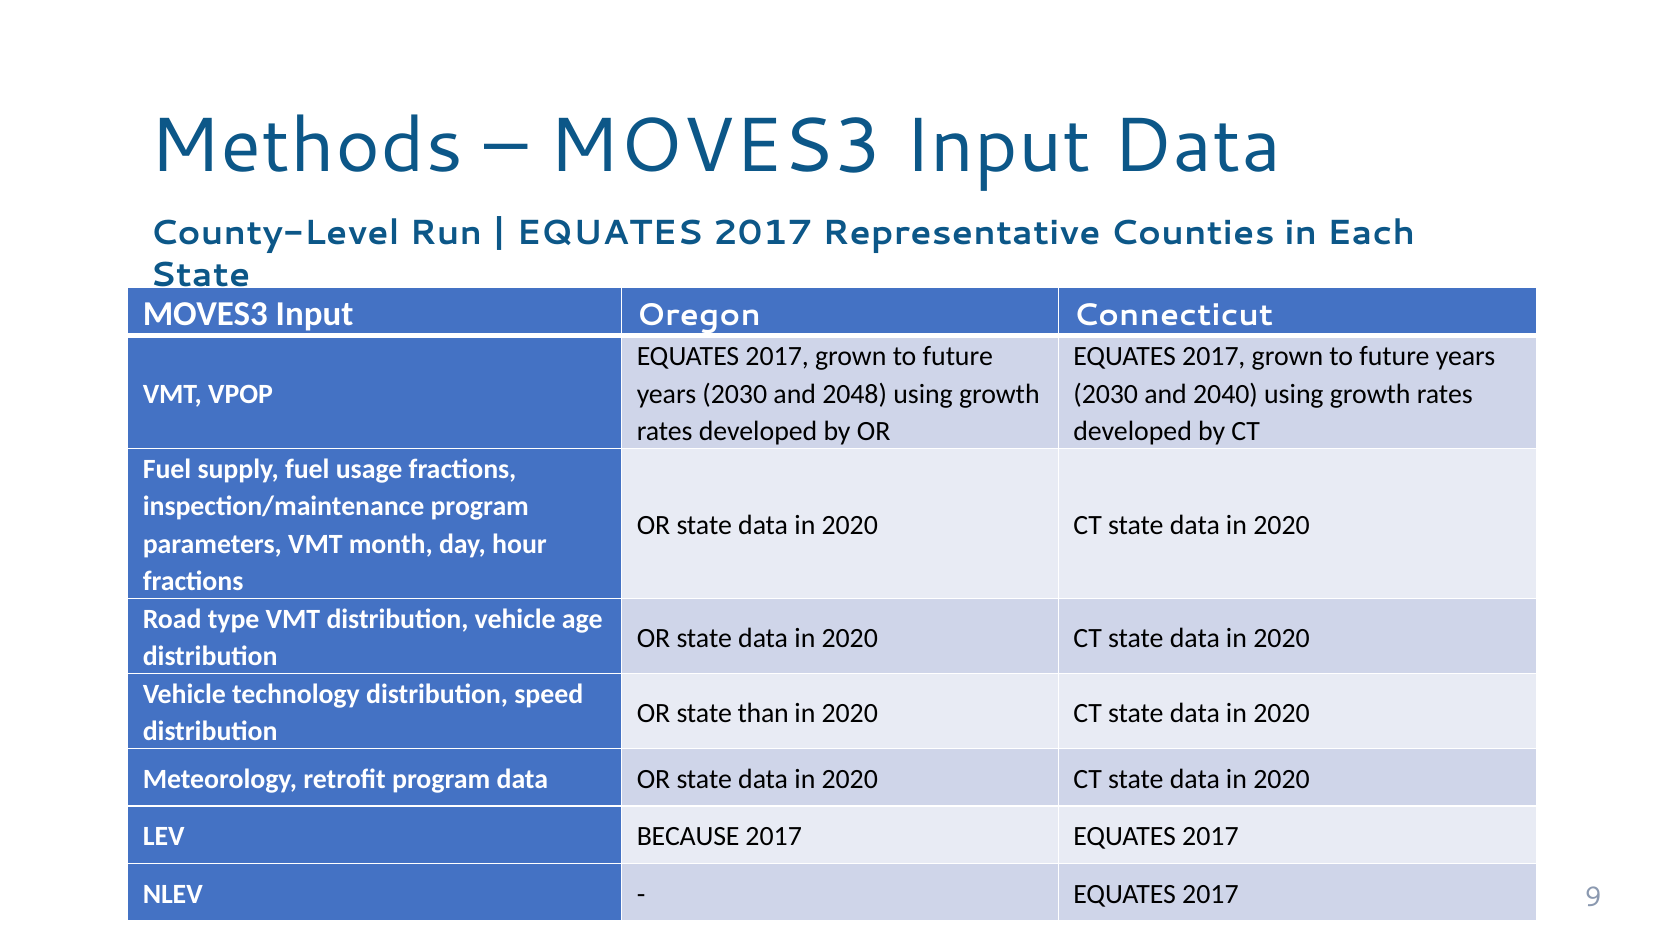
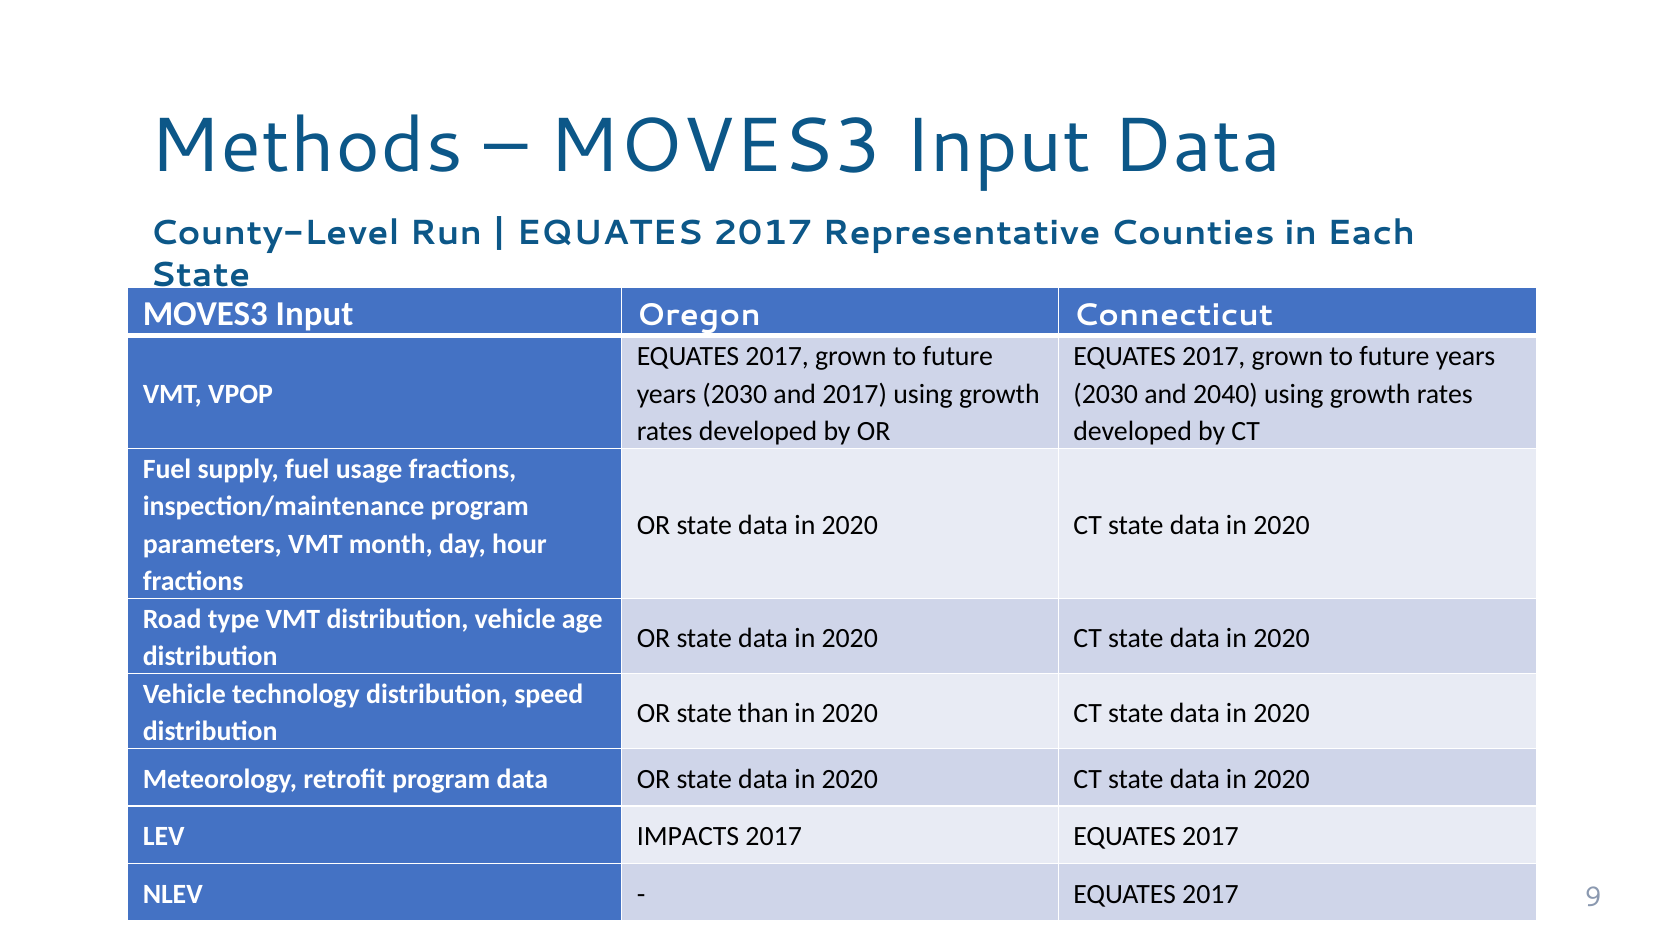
and 2048: 2048 -> 2017 (855, 394)
BECAUSE: BECAUSE -> IMPACTS (688, 837)
